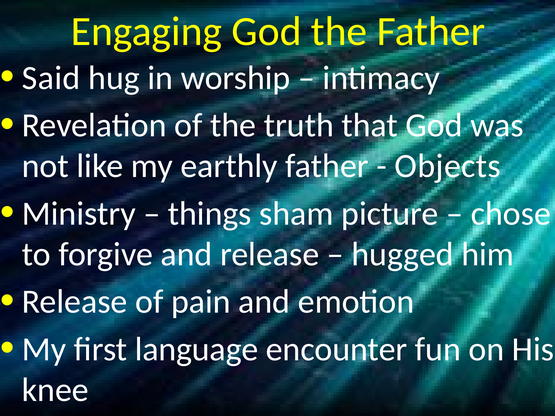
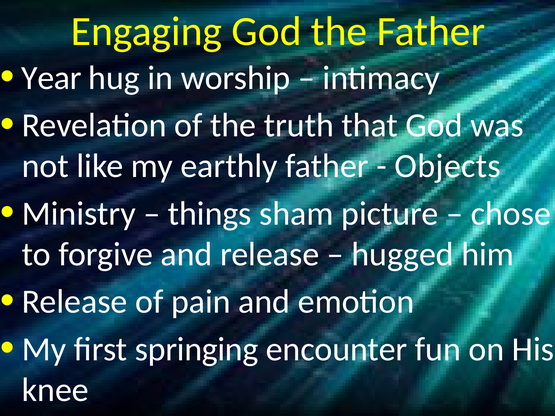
Said: Said -> Year (51, 78)
language: language -> springing (197, 350)
